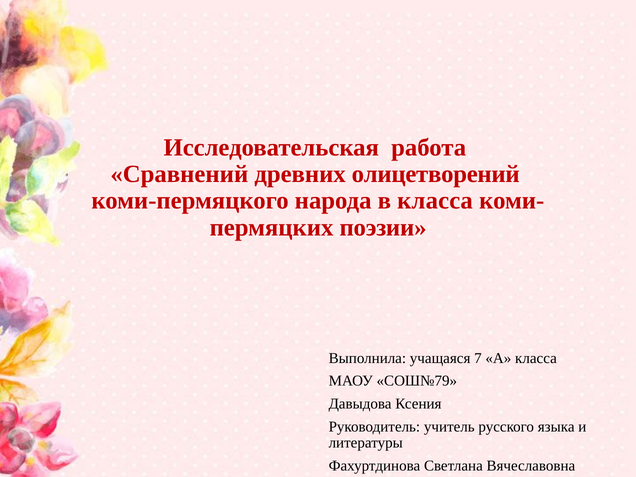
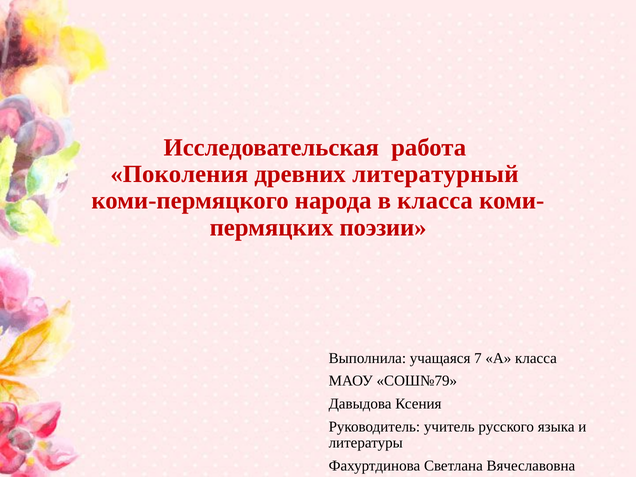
Сравнений: Сравнений -> Поколения (179, 174)
олицетворений: олицетворений -> литературный (435, 174)
